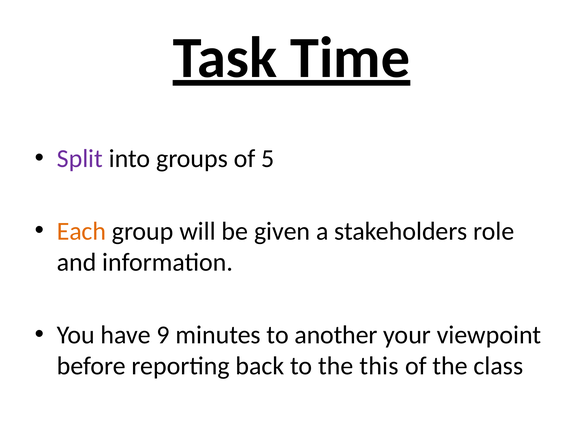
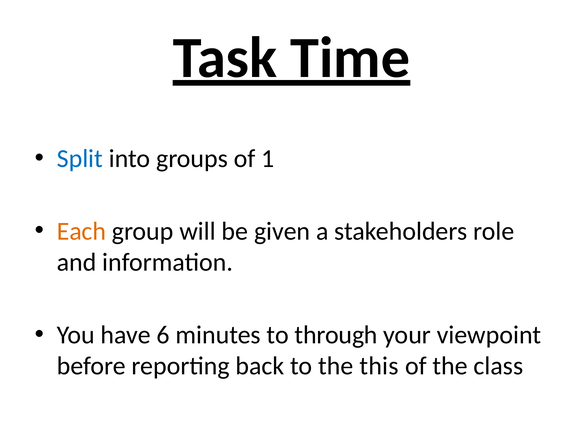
Split colour: purple -> blue (80, 159)
5: 5 -> 1 (268, 159)
9: 9 -> 6 (163, 335)
another: another -> through (336, 335)
